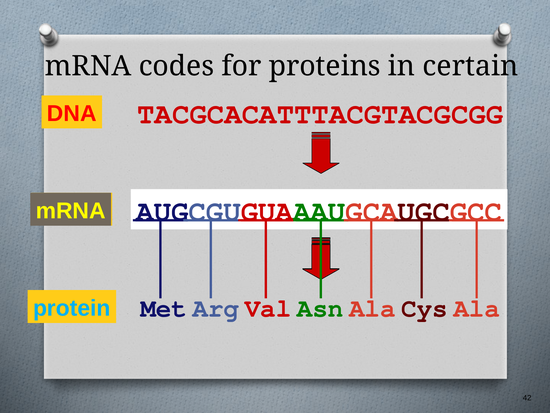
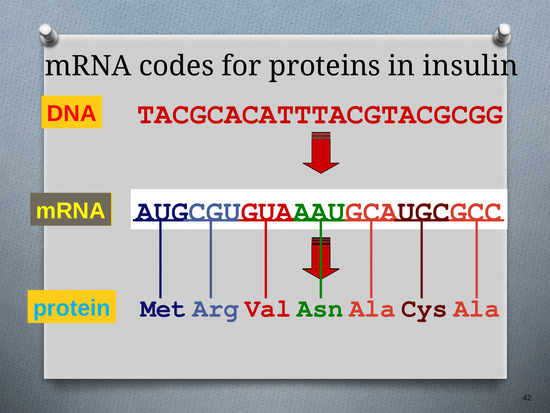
certain: certain -> insulin (470, 66)
